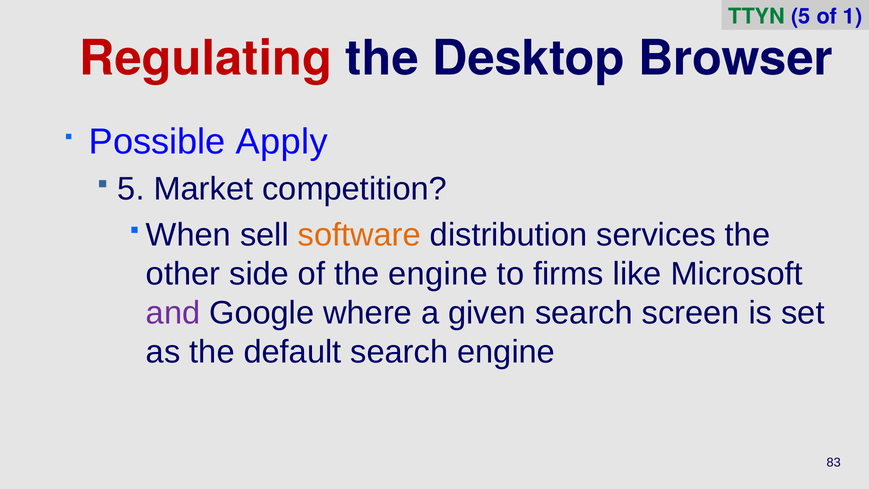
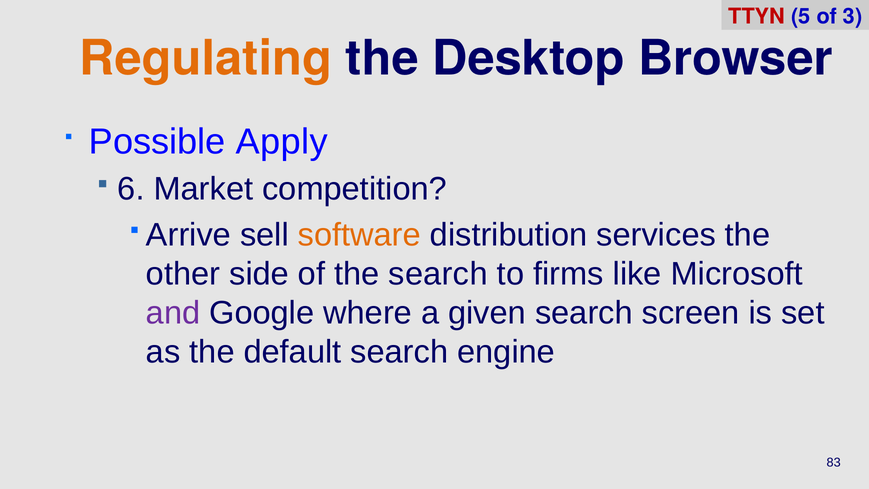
TTYN colour: green -> red (757, 16)
1: 1 -> 3 (853, 16)
Regulating colour: red -> orange (206, 59)
5: 5 -> 6 (131, 189)
When: When -> Arrive (188, 235)
the engine: engine -> search (438, 274)
